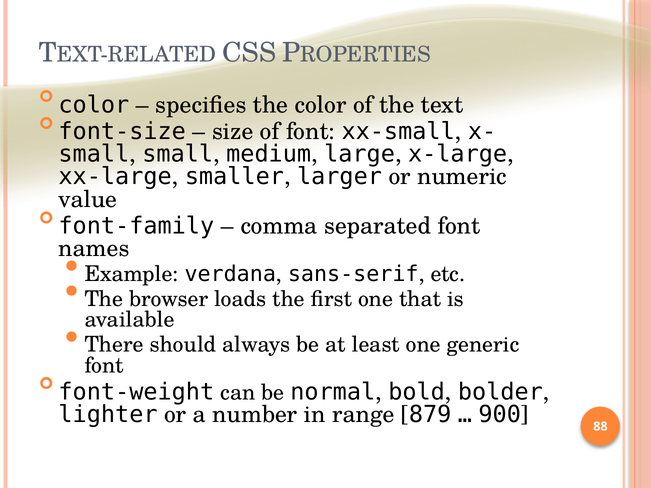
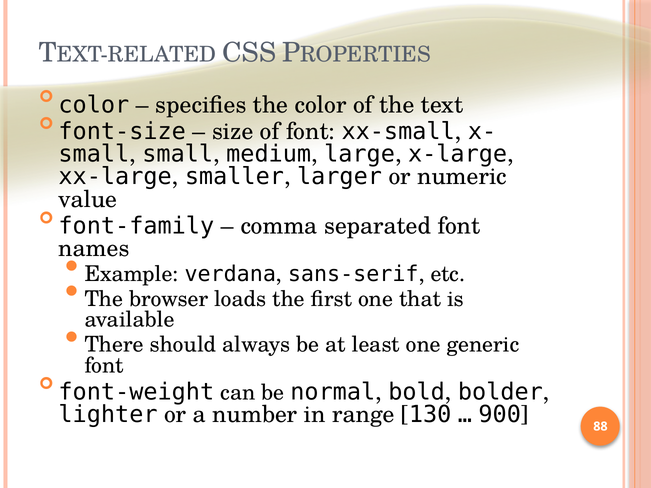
879: 879 -> 130 (430, 415)
